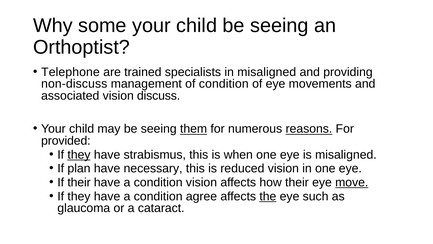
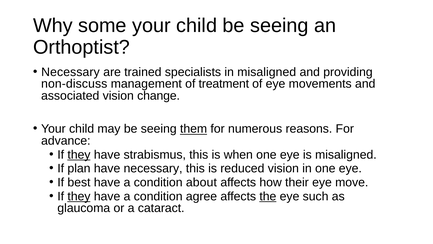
Telephone: Telephone -> Necessary (70, 72)
of condition: condition -> treatment (224, 84)
discuss: discuss -> change (159, 96)
reasons underline: present -> none (309, 129)
provided: provided -> advance (66, 141)
If their: their -> best (79, 182)
condition vision: vision -> about (201, 182)
move underline: present -> none (352, 182)
they underline: none -> present (79, 196)
